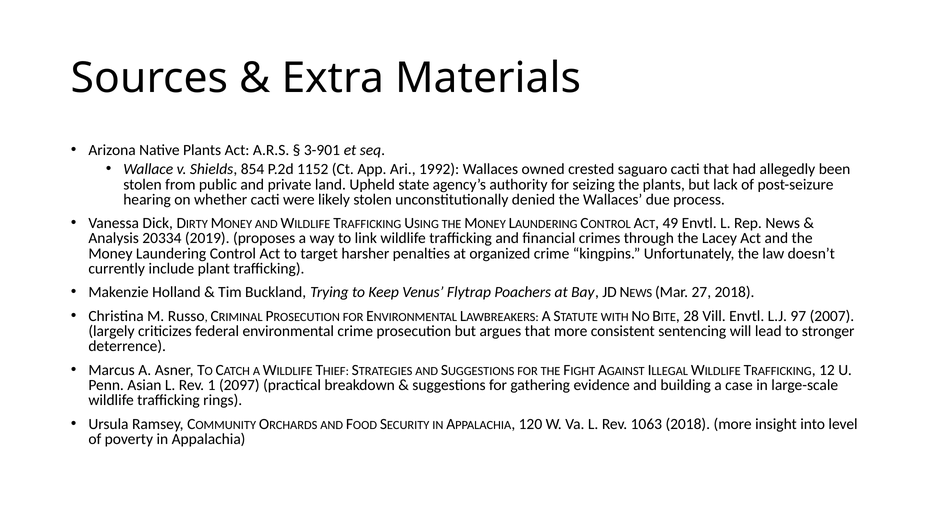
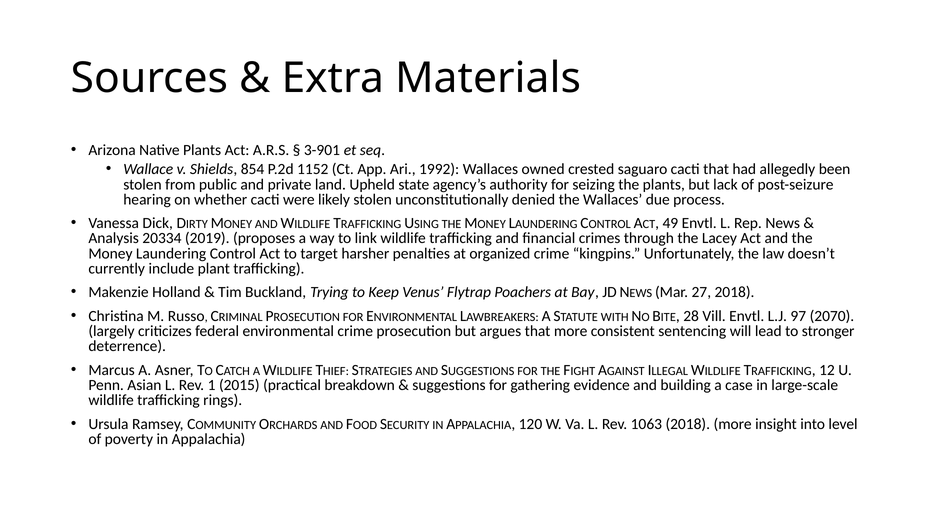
2007: 2007 -> 2070 (832, 316)
2097: 2097 -> 2015 (239, 385)
